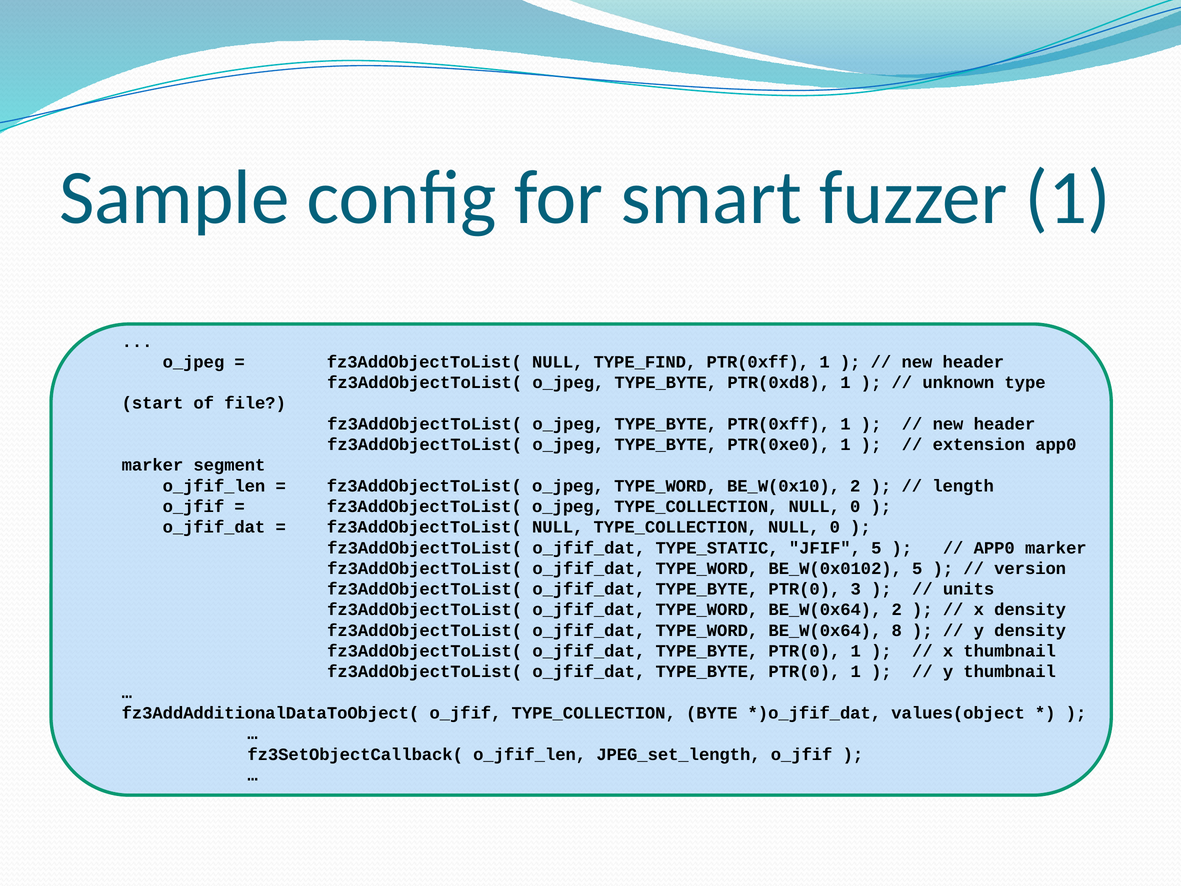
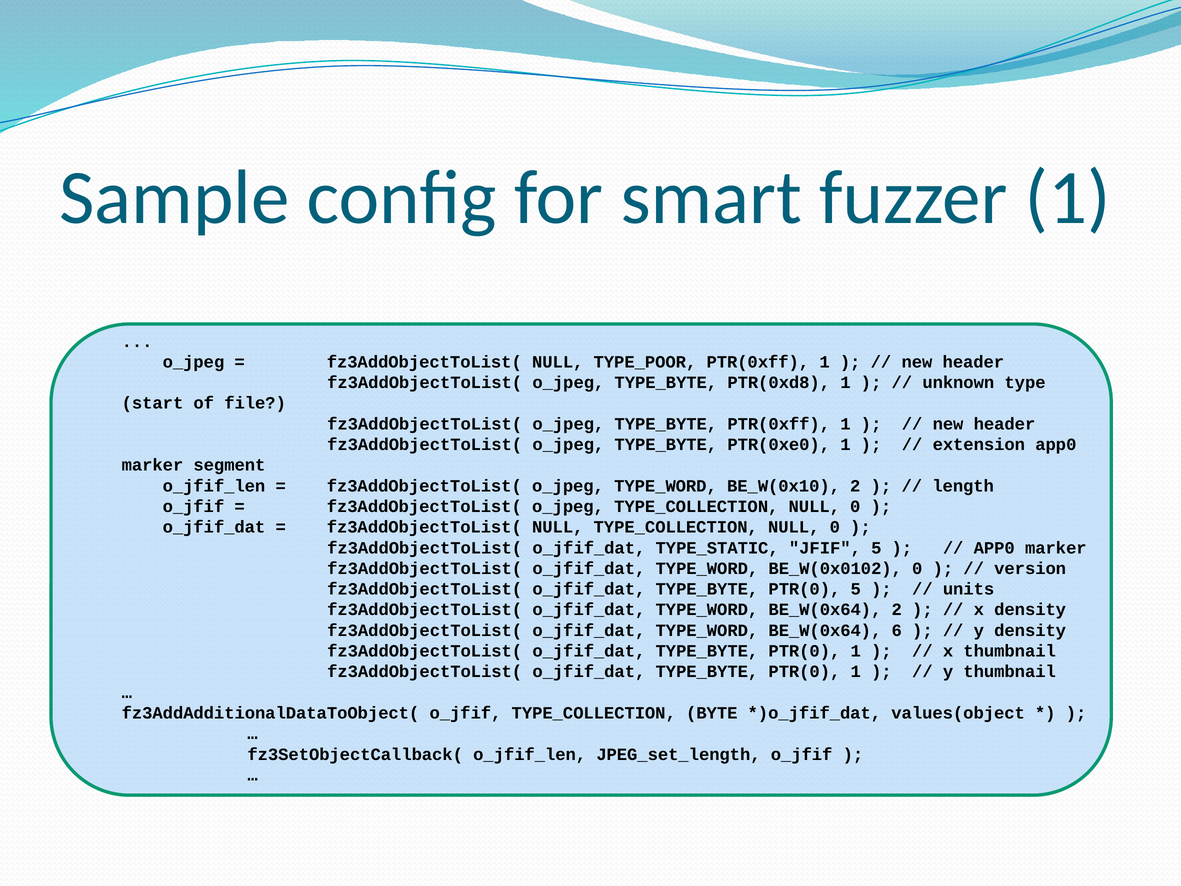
TYPE_FIND: TYPE_FIND -> TYPE_POOR (645, 362)
BE_W(0x0102 5: 5 -> 0 (917, 568)
PTR(0 3: 3 -> 5 (856, 589)
8: 8 -> 6 (897, 630)
